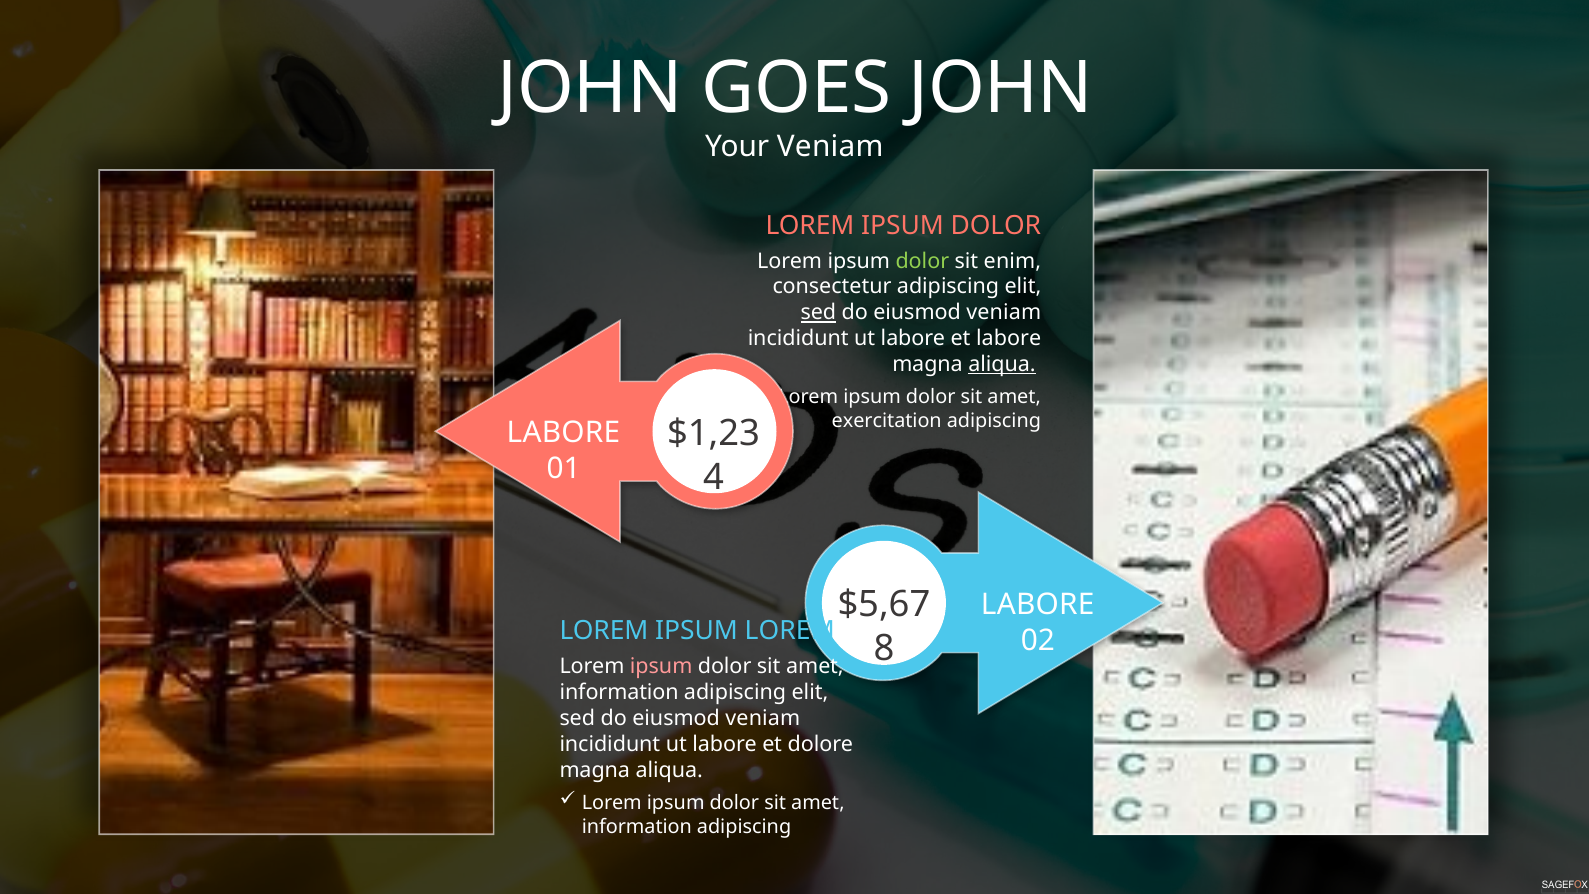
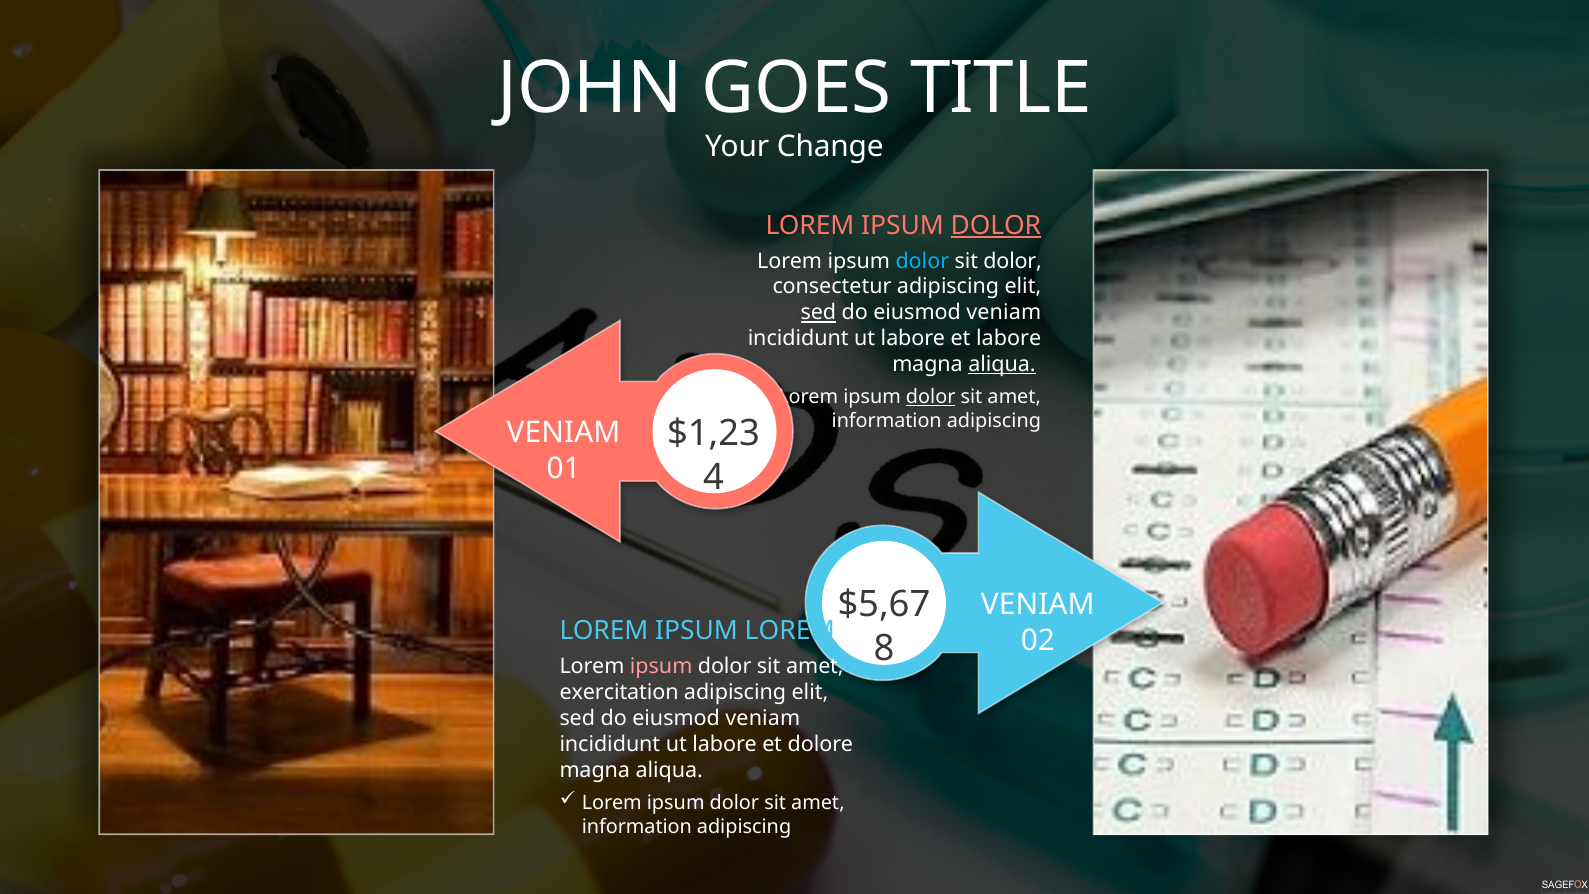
GOES JOHN: JOHN -> TITLE (1001, 88)
Your Veniam: Veniam -> Change (830, 147)
DOLOR underline: none -> present (996, 225)
dolor colour: light green -> light blue (922, 261)
sit enim: enim -> dolor (1013, 261)
dolor underline: none -> present (931, 397)
exercitation: exercitation -> information (887, 421)
LABORE: LABORE -> VENIAM (564, 433)
LABORE: LABORE -> VENIAM (1038, 604)
information: information -> exercitation (619, 692)
